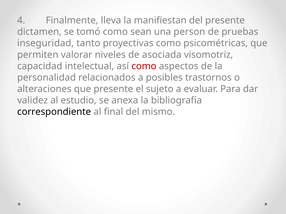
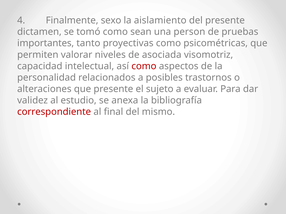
lleva: lleva -> sexo (111, 20)
manifiestan: manifiestan -> aislamiento (160, 20)
inseguridad: inseguridad -> importantes (46, 43)
correspondiente colour: black -> red (54, 112)
